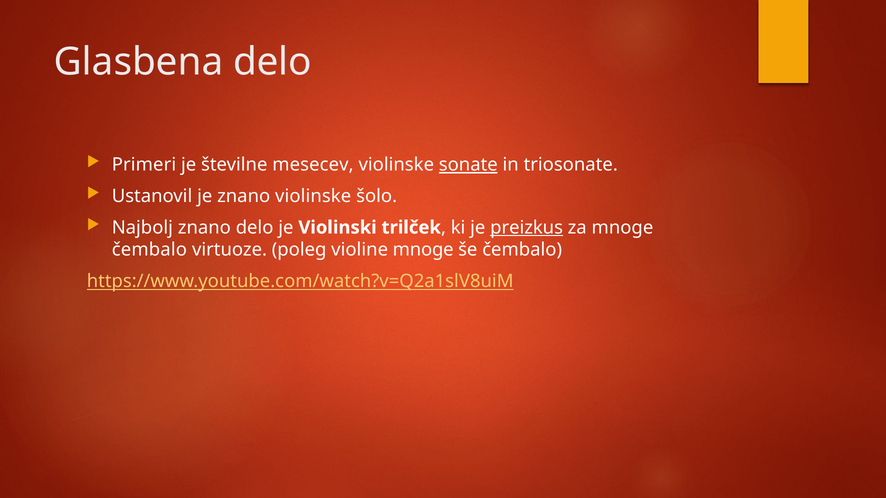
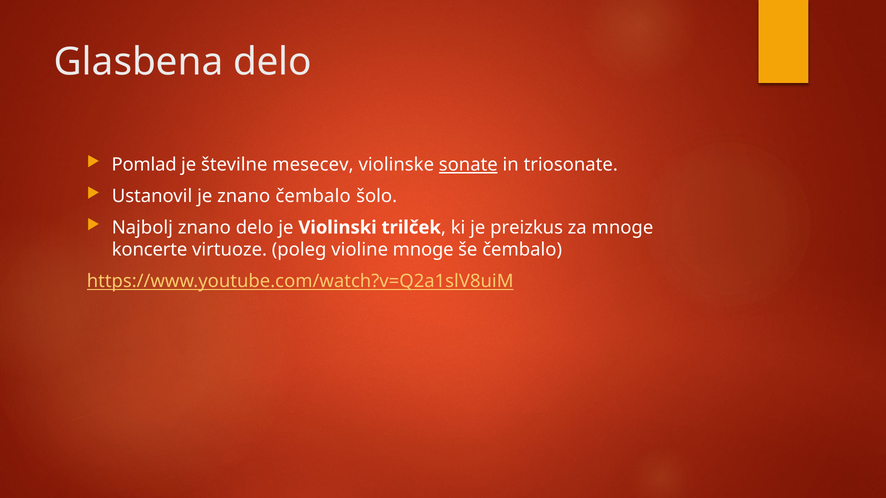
Primeri: Primeri -> Pomlad (144, 165)
znano violinske: violinske -> čembalo (313, 196)
preizkus underline: present -> none (527, 228)
čembalo: čembalo -> koncerte (150, 250)
